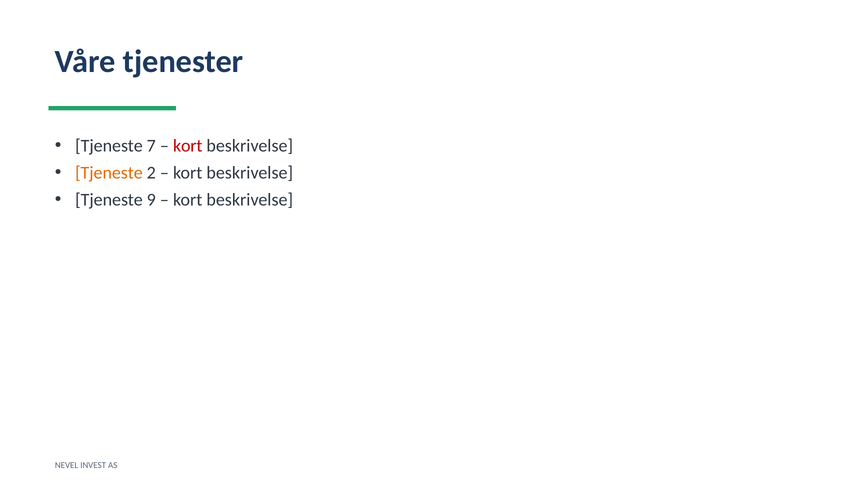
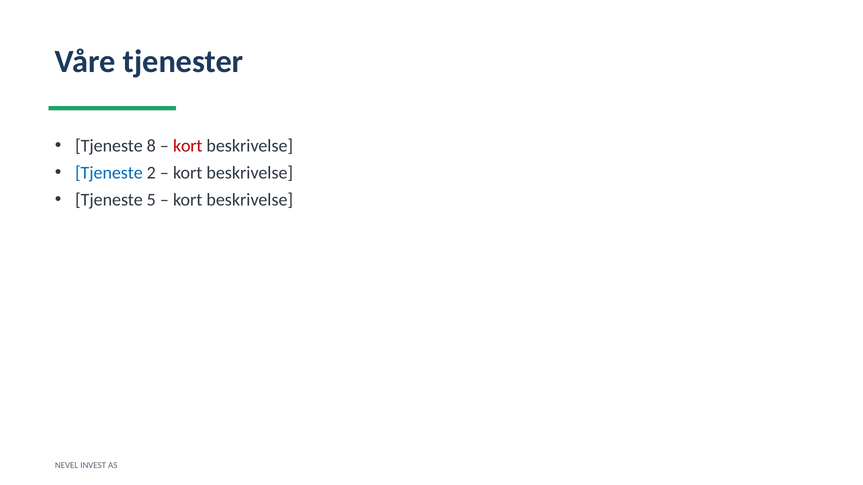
7: 7 -> 8 (151, 146)
Tjeneste colour: orange -> blue (109, 173)
9: 9 -> 5 (151, 200)
